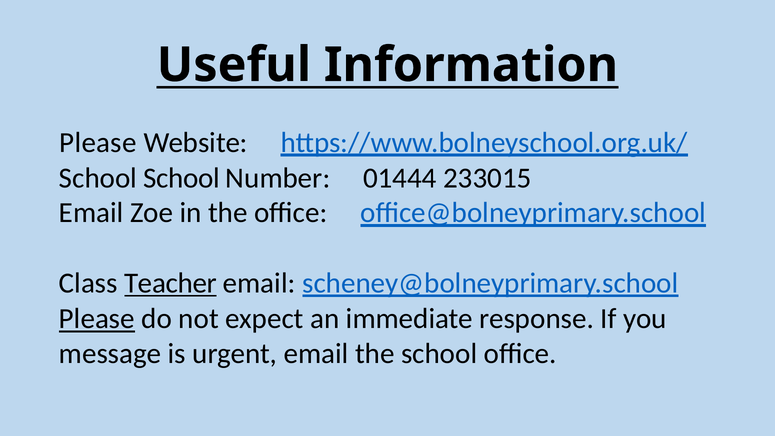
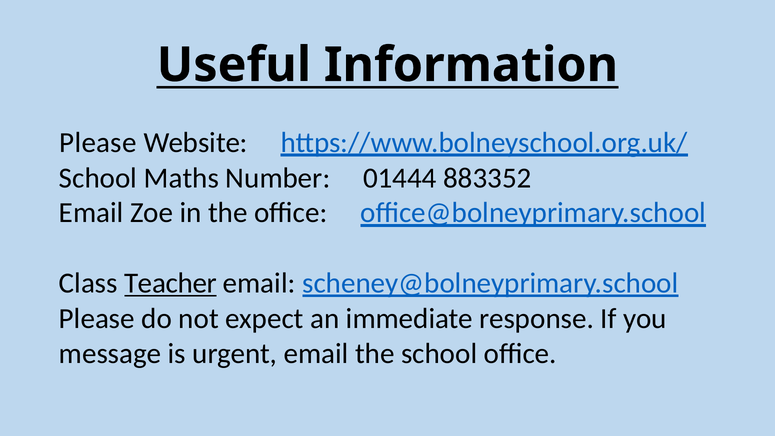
School School: School -> Maths (181, 178)
233015: 233015 -> 883352 (487, 178)
Please underline: present -> none (97, 319)
